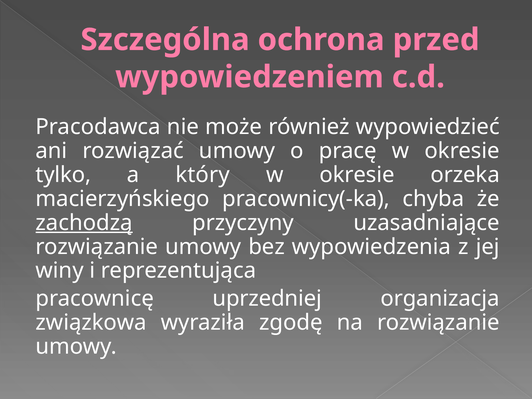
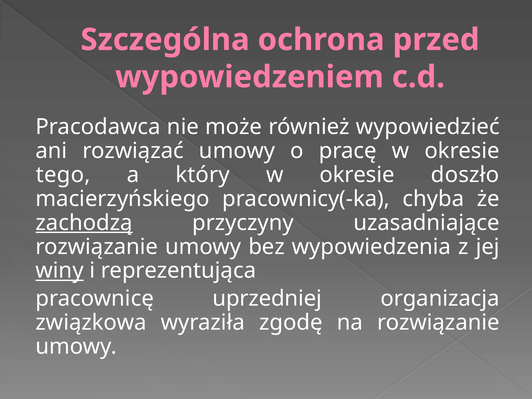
tylko: tylko -> tego (63, 175)
orzeka: orzeka -> doszło (465, 175)
winy underline: none -> present (60, 271)
